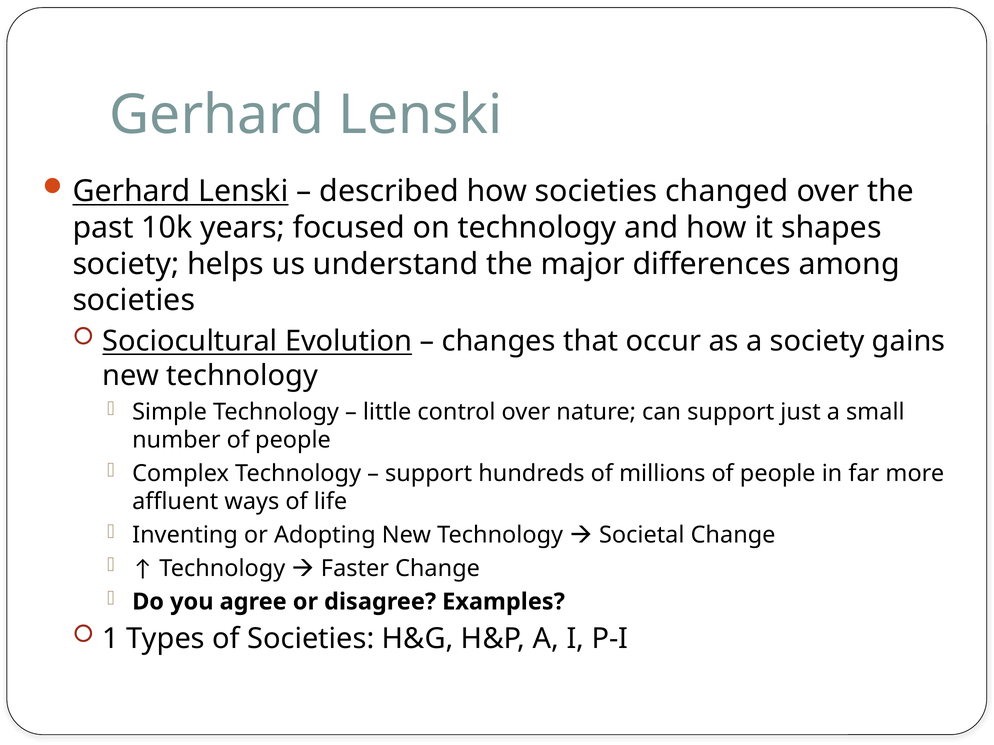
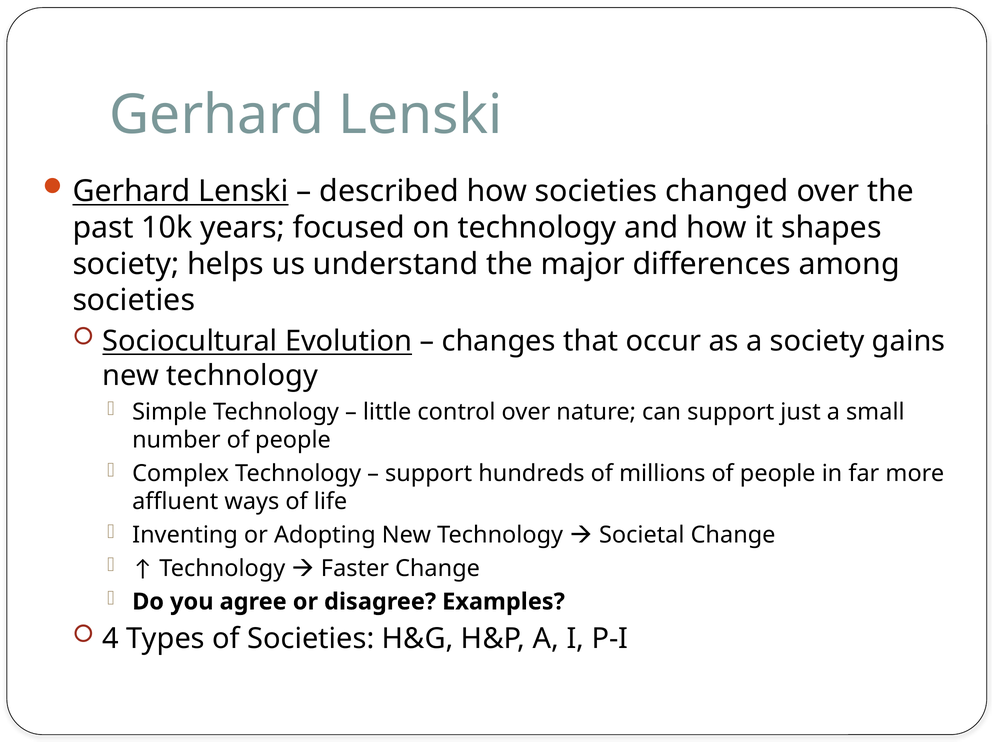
1: 1 -> 4 (111, 639)
